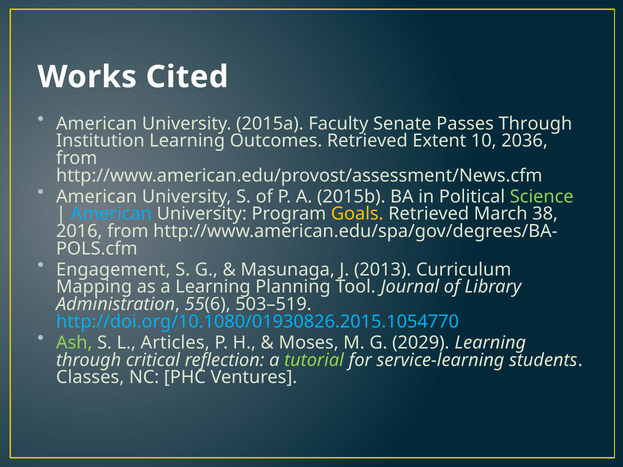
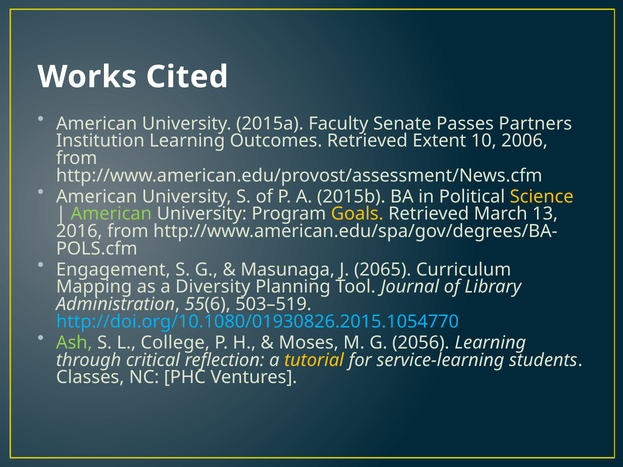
Passes Through: Through -> Partners (535, 124)
2036: 2036 -> 2006 (525, 141)
Science colour: light green -> yellow (542, 197)
American colour: light blue -> light green (111, 214)
38: 38 -> 13 (545, 214)
2013: 2013 -> 2065 (383, 270)
a Learning: Learning -> Diversity (213, 287)
Articles: Articles -> College (175, 343)
2029: 2029 -> 2056 (421, 343)
tutorial colour: light green -> yellow (314, 360)
